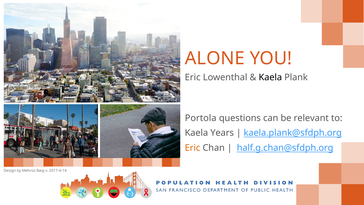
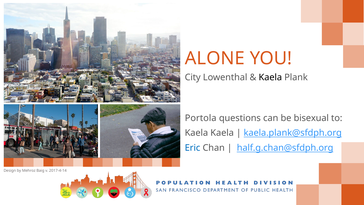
Eric: Eric -> City (193, 77)
relevant: relevant -> bisexual (311, 118)
Kaela Years: Years -> Kaela (222, 133)
Eric colour: orange -> blue (193, 148)
